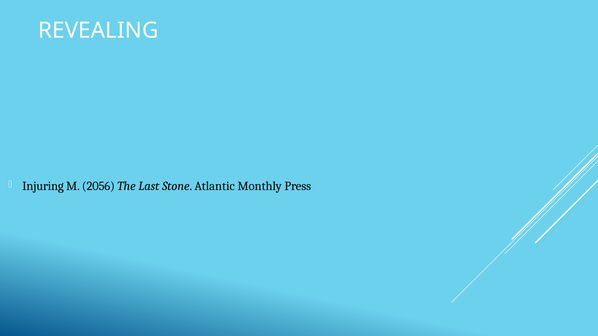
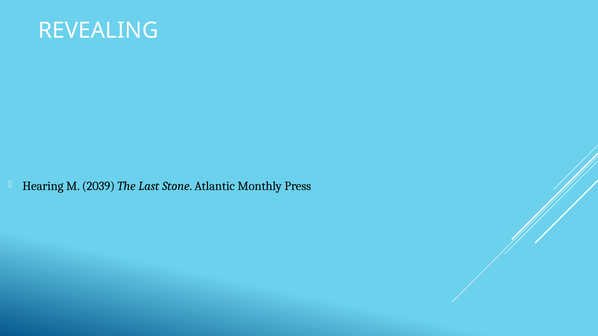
Injuring: Injuring -> Hearing (43, 186)
2056: 2056 -> 2039 (98, 186)
